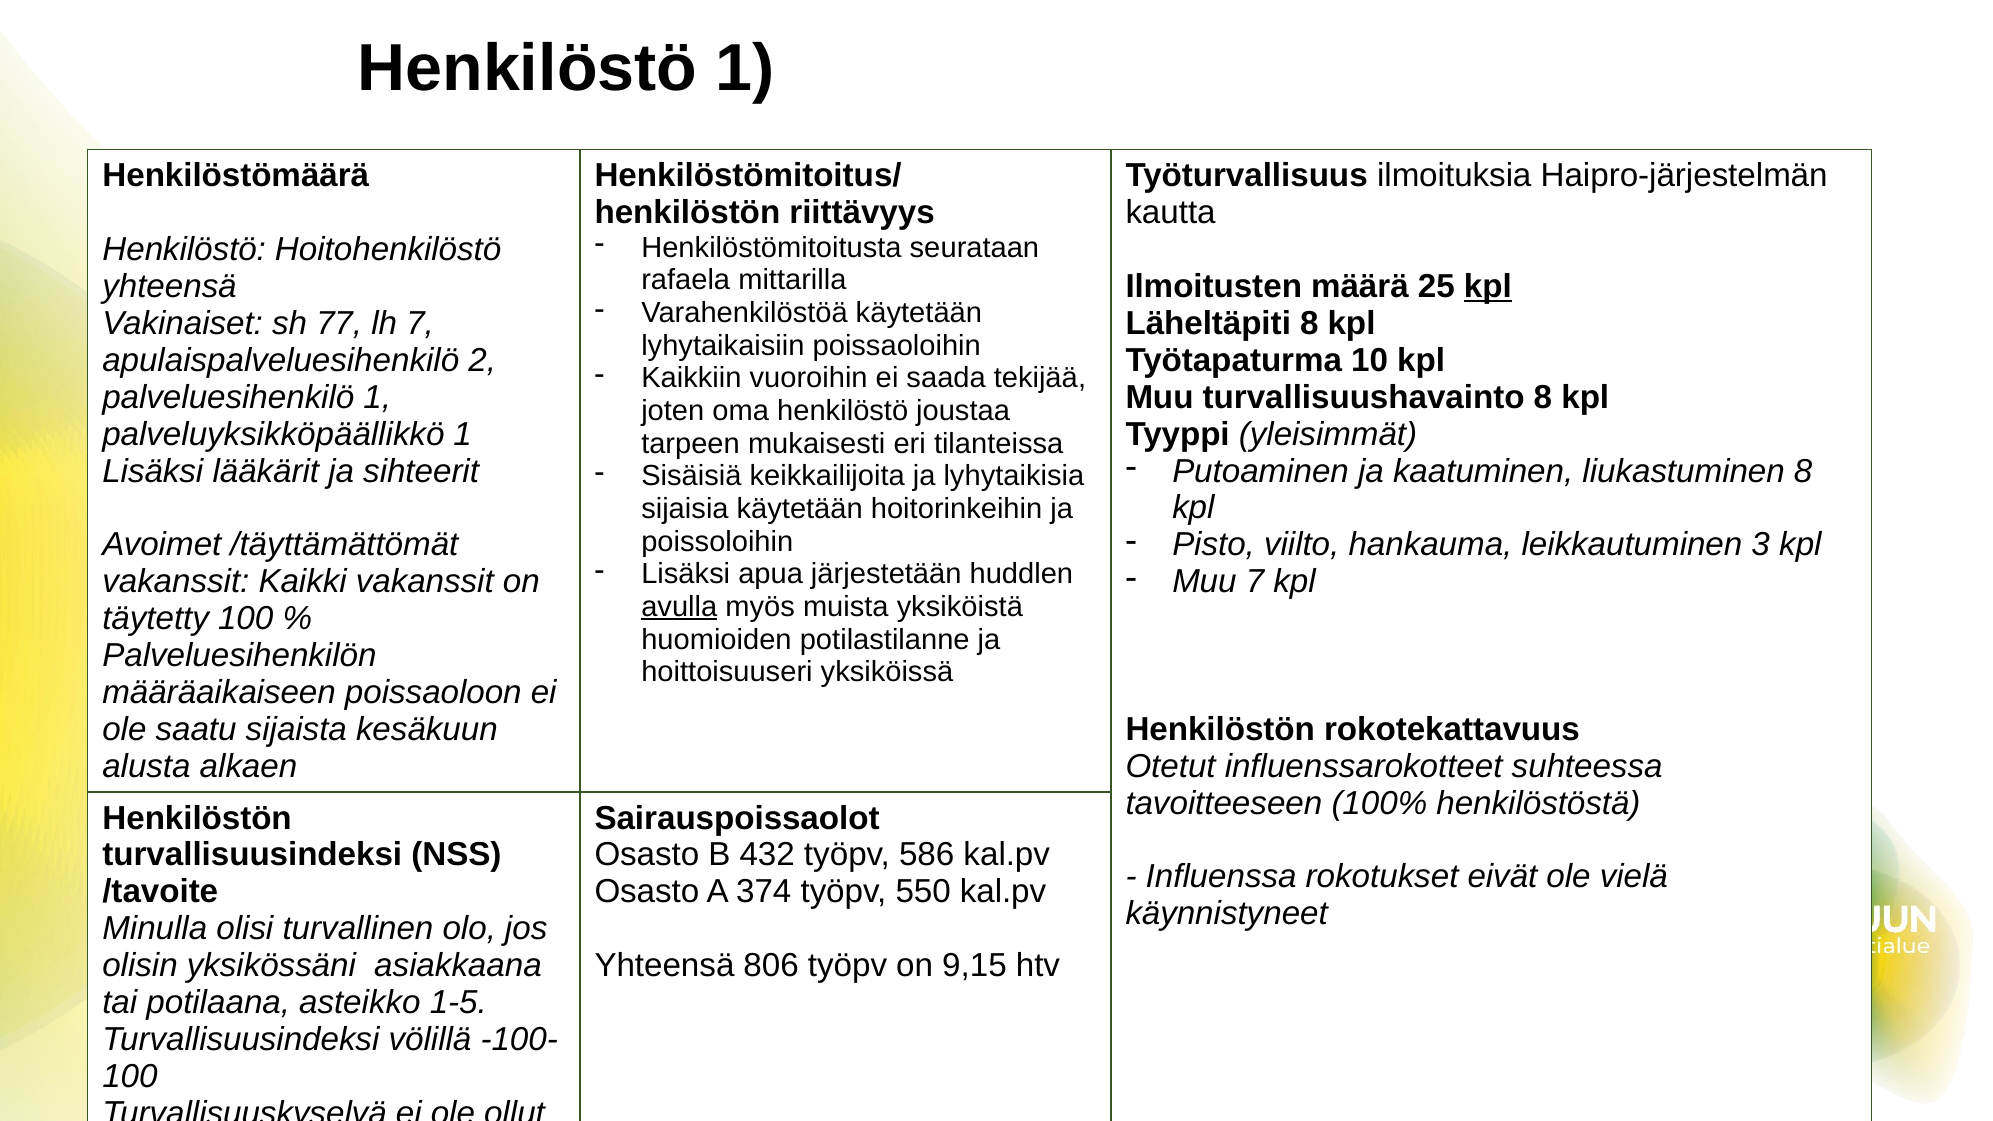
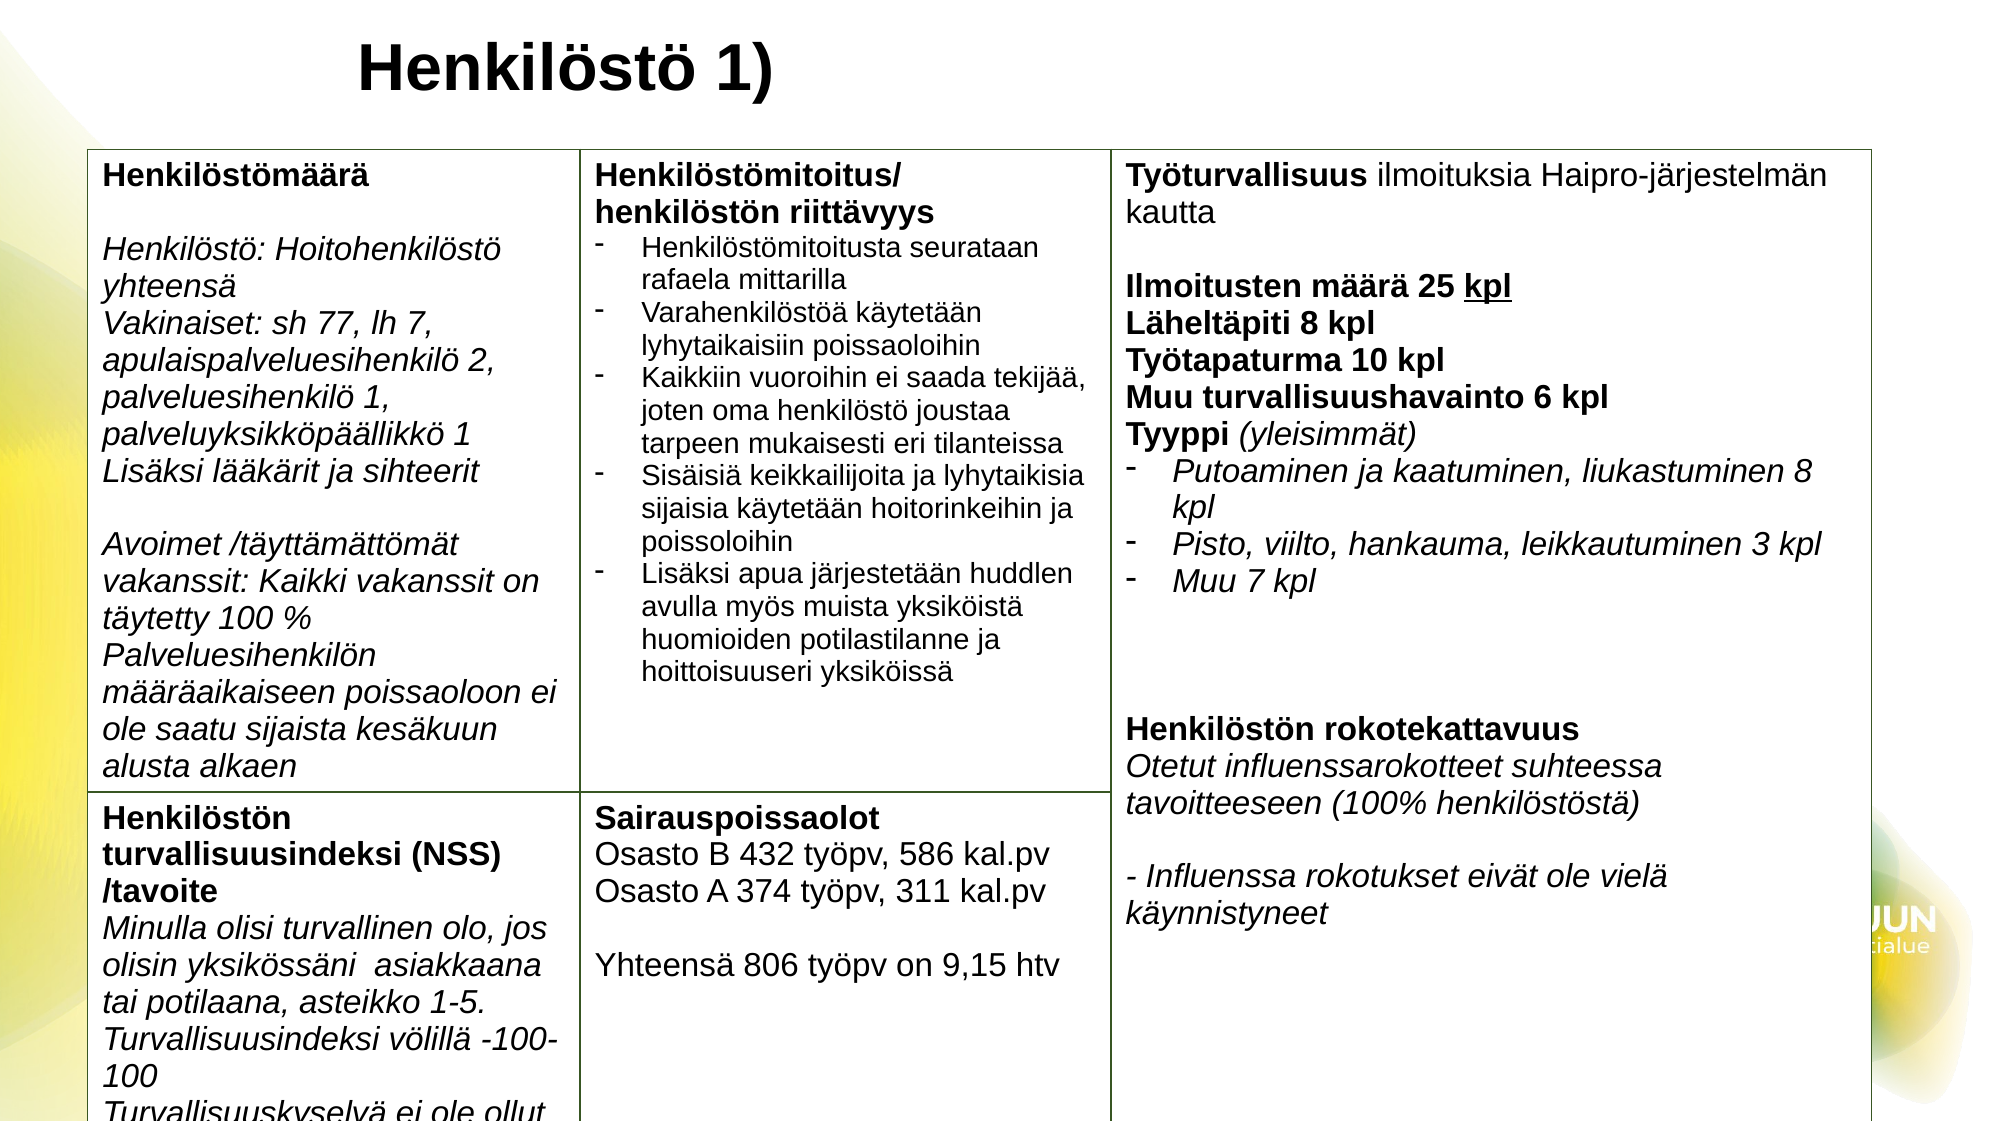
turvallisuushavainto 8: 8 -> 6 (1543, 397)
avulla underline: present -> none (679, 607)
550: 550 -> 311 (923, 892)
